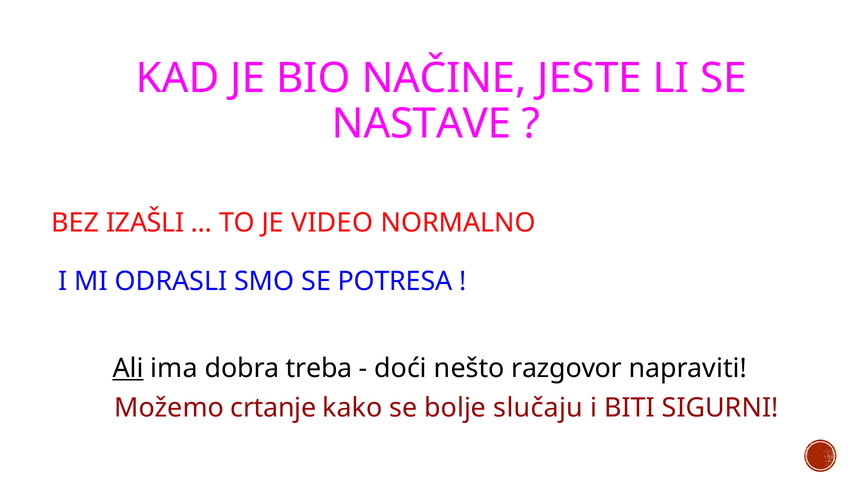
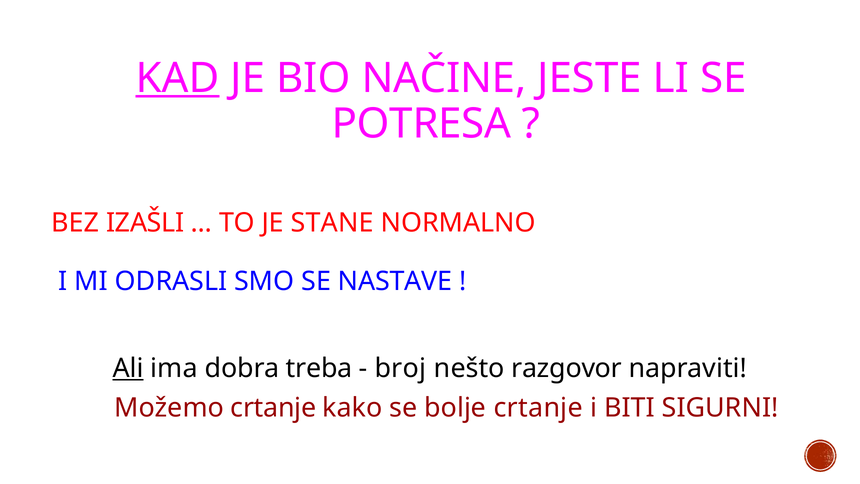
KAD underline: none -> present (178, 78)
NASTAVE: NASTAVE -> POTRESA (421, 124)
VIDEO: VIDEO -> STANE (332, 223)
POTRESA: POTRESA -> NASTAVE (395, 281)
doći: doći -> broj (400, 368)
bolje slučaju: slučaju -> crtanje (538, 408)
